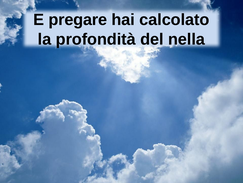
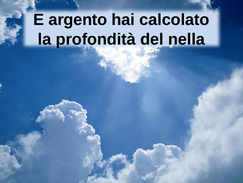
pregare: pregare -> argento (78, 20)
